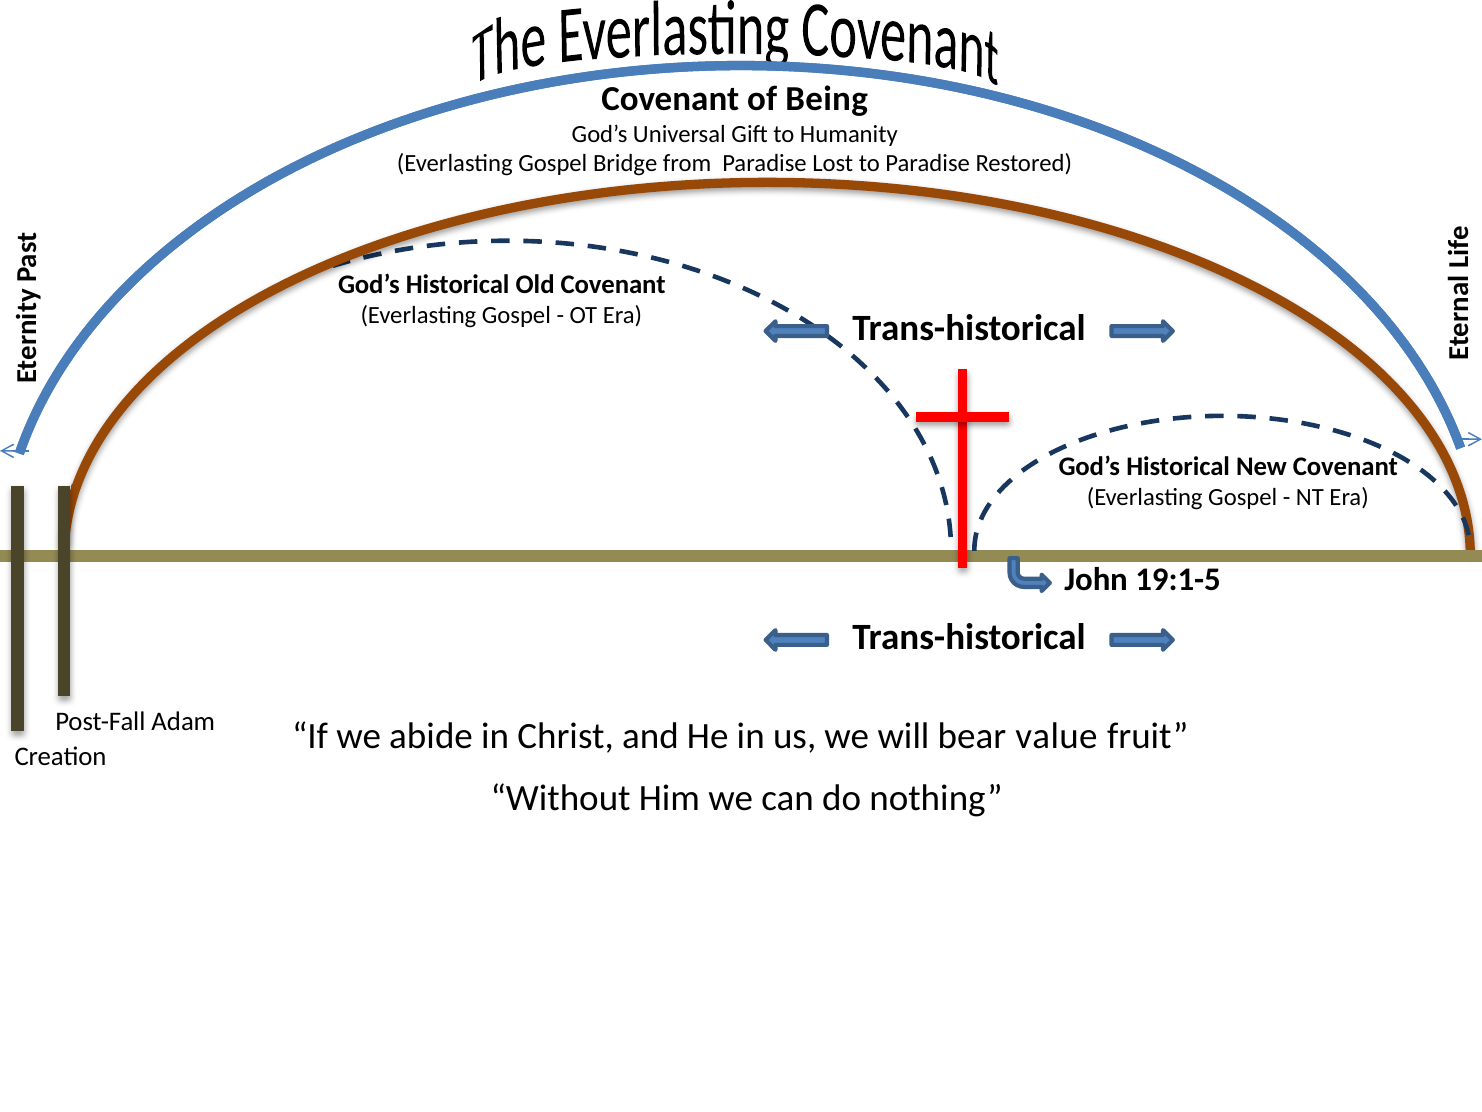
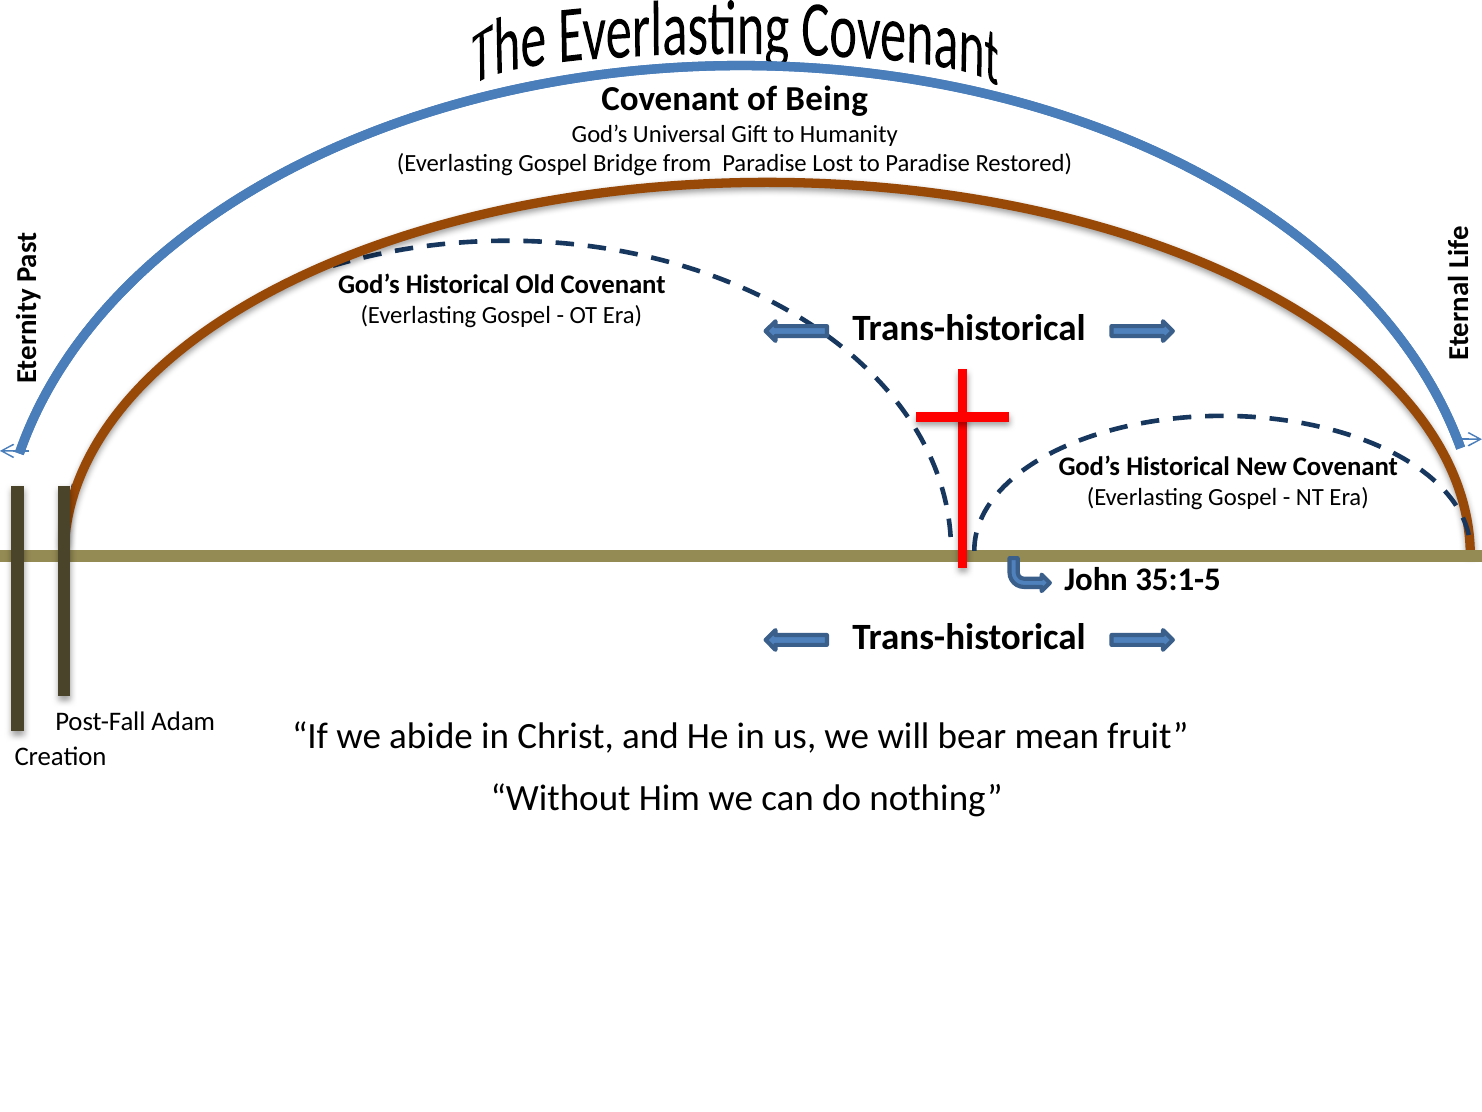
19:1-5: 19:1-5 -> 35:1-5 (1178, 580)
value: value -> mean (1057, 736)
